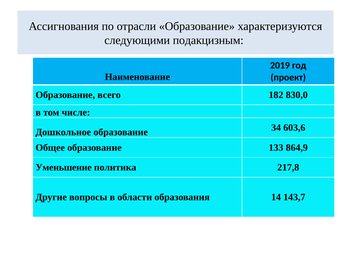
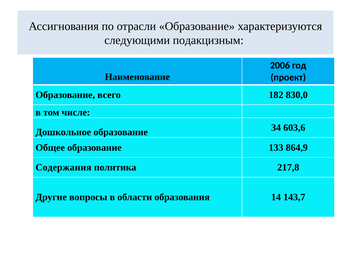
2019: 2019 -> 2006 (280, 65)
Уменьшение: Уменьшение -> Содержания (64, 168)
